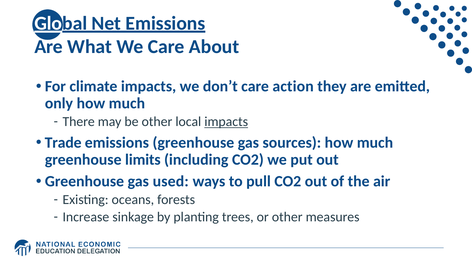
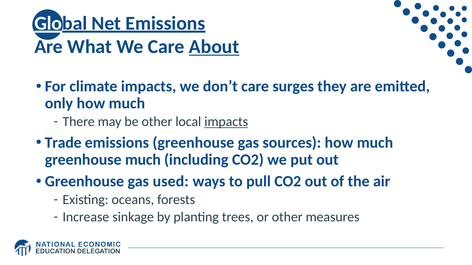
About underline: none -> present (214, 47)
action: action -> surges (293, 87)
greenhouse limits: limits -> much (143, 160)
